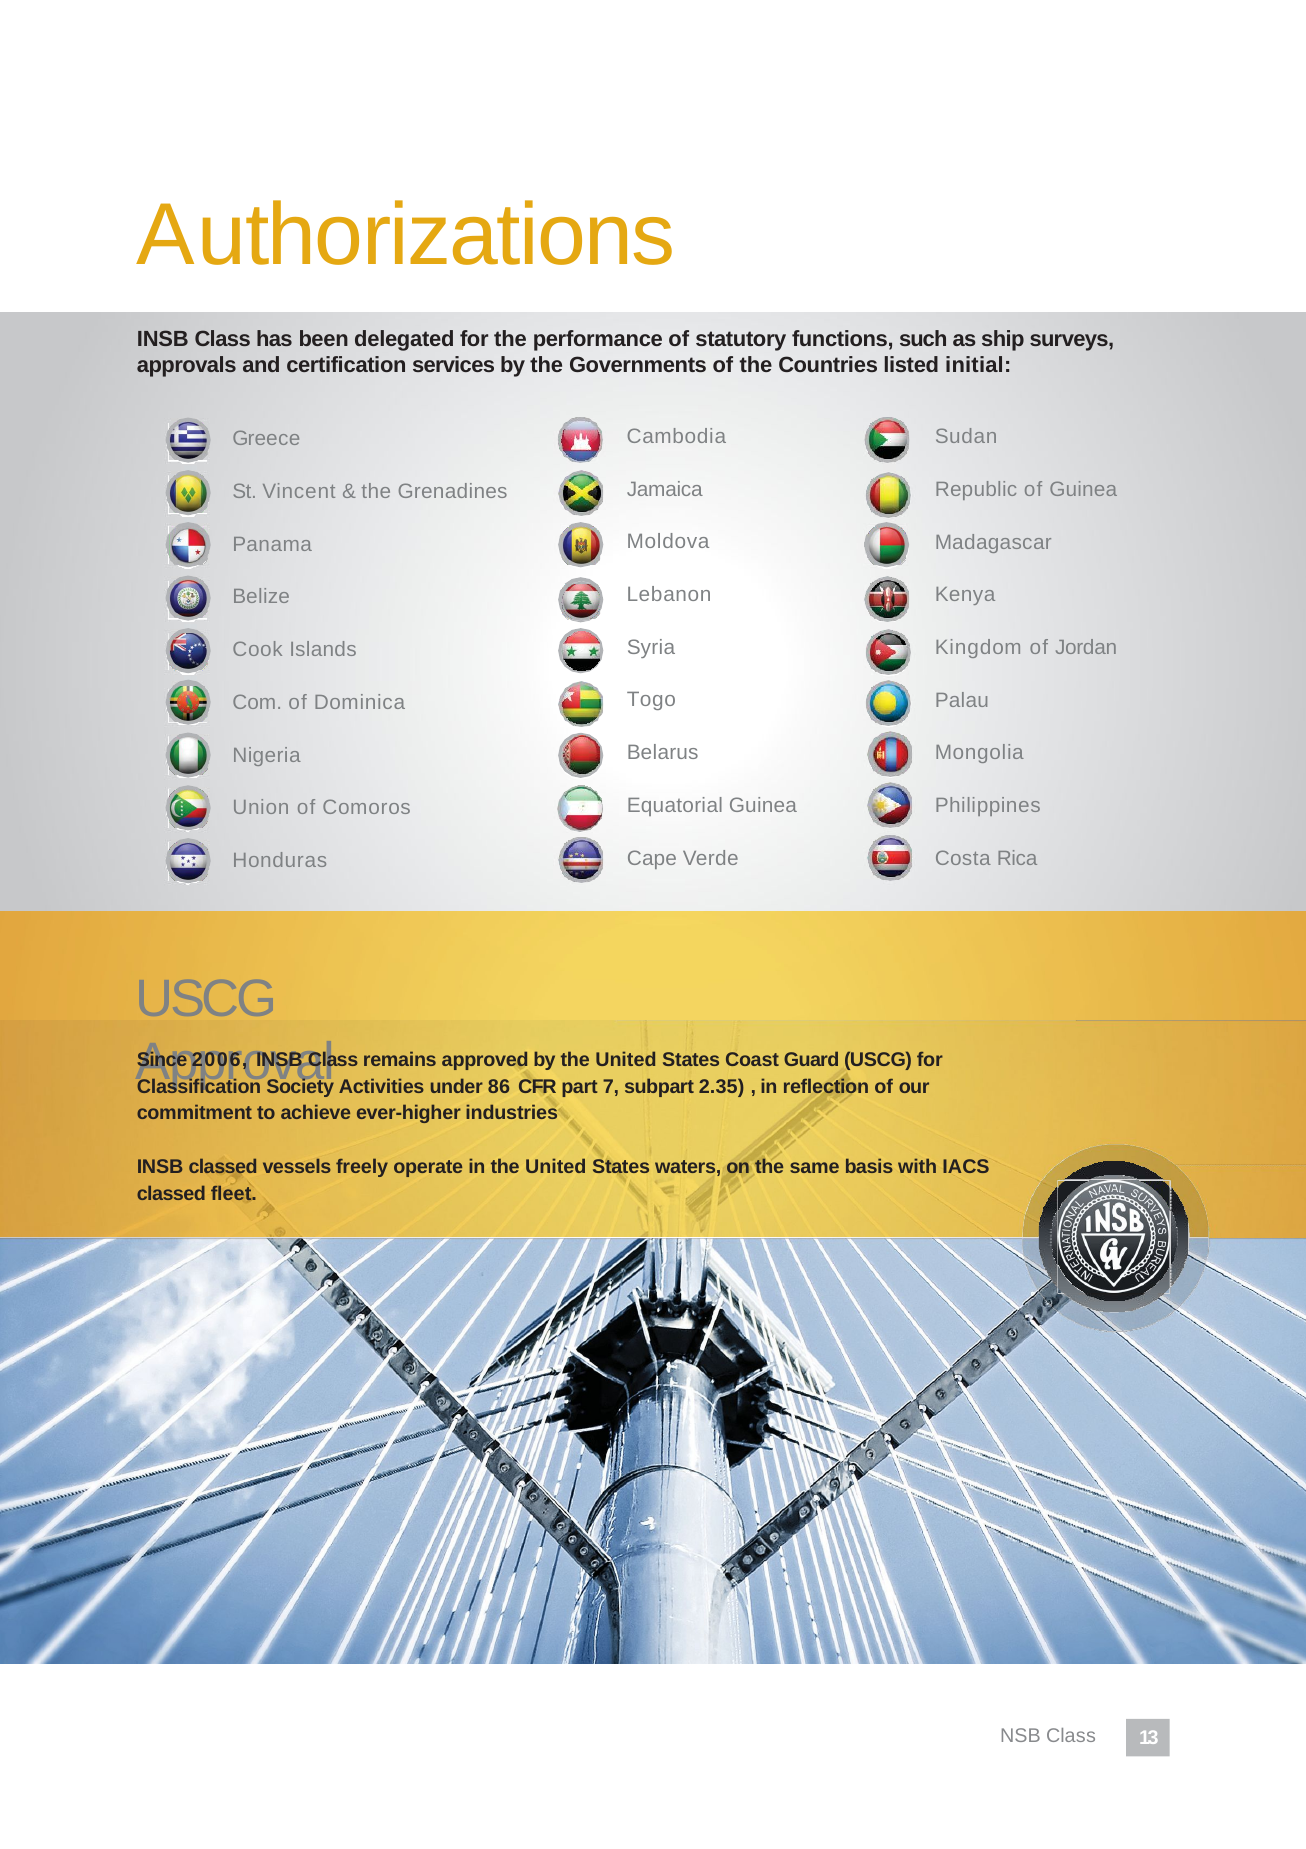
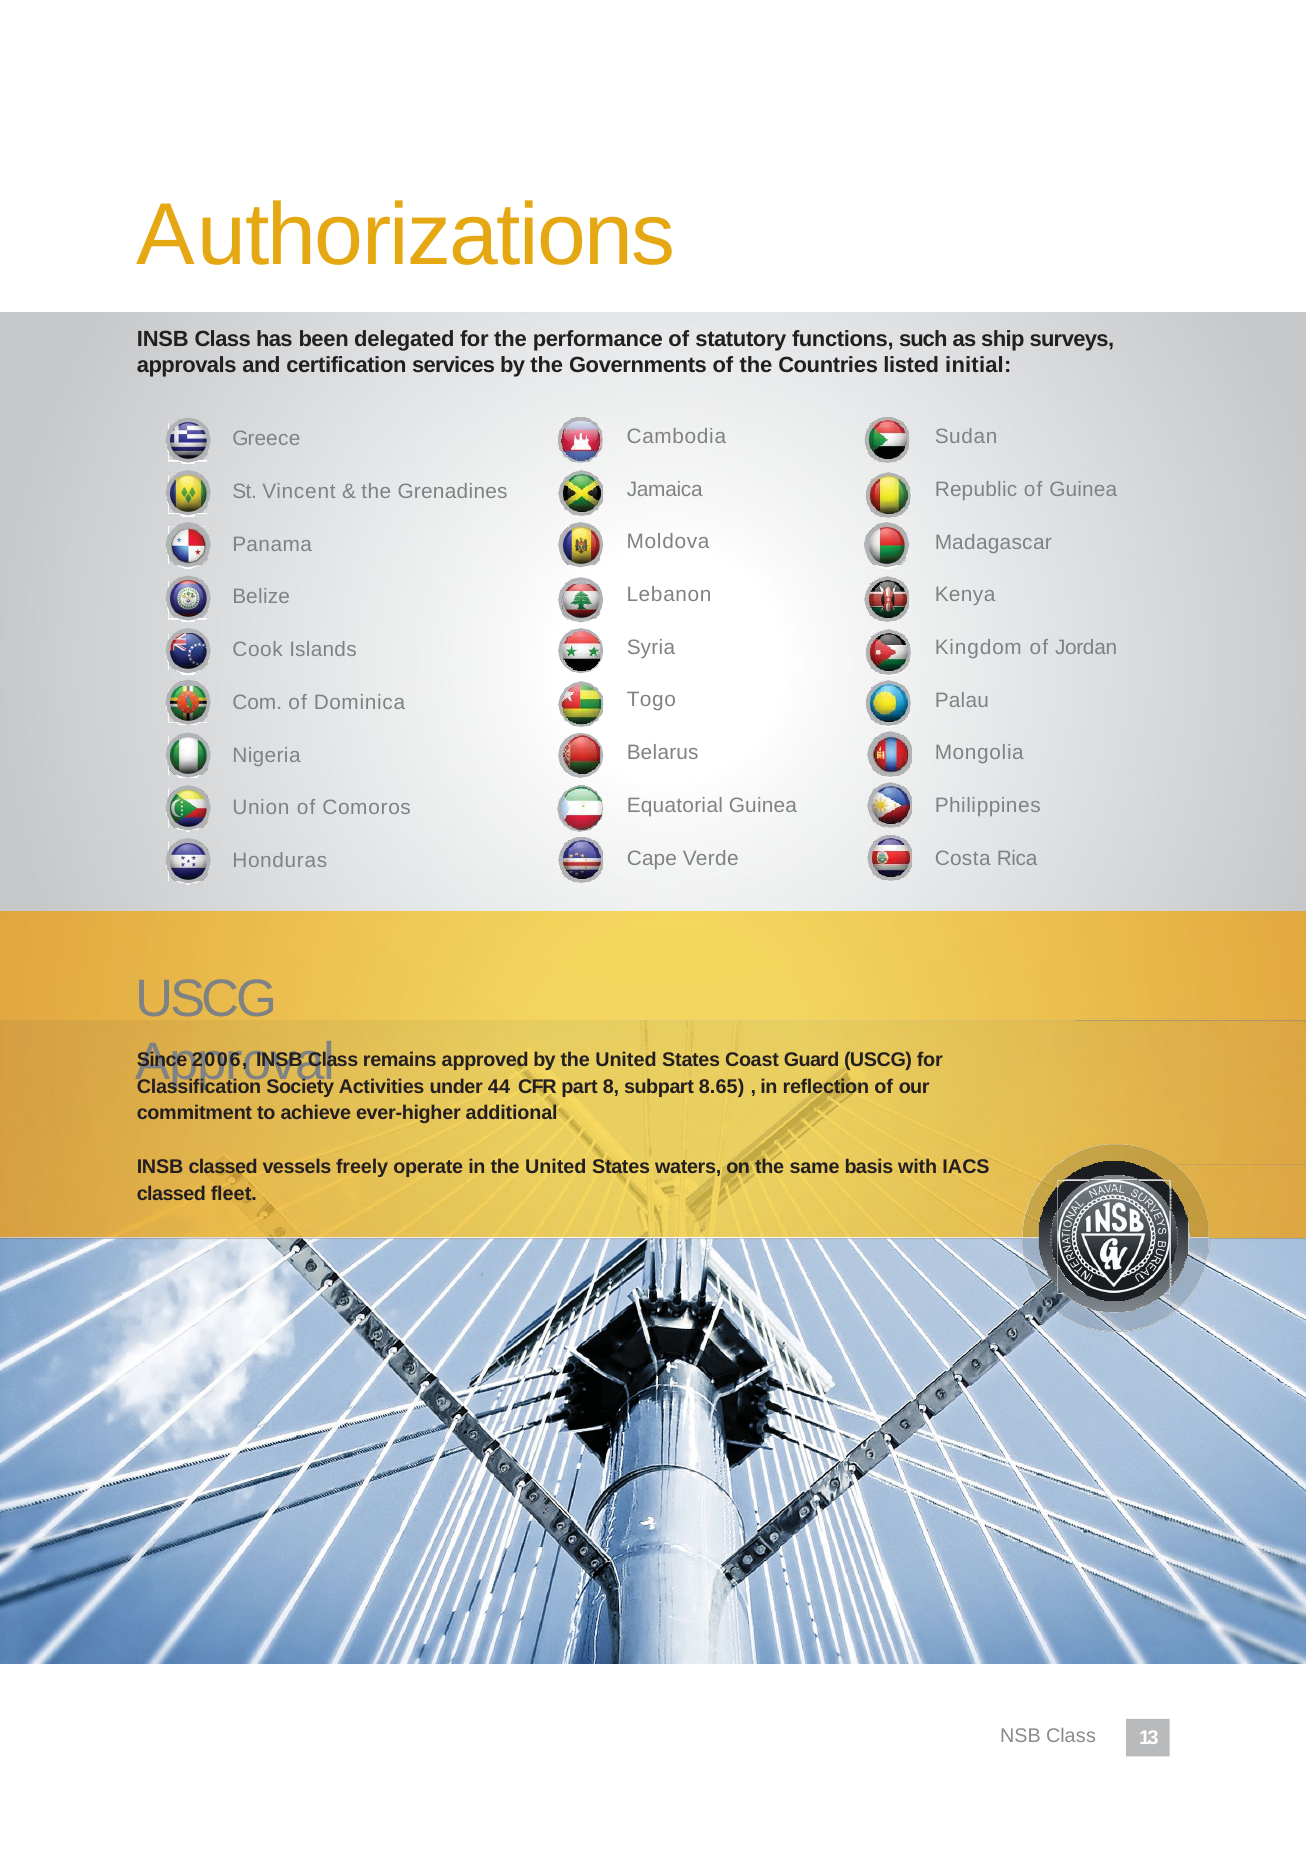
86: 86 -> 44 (499, 1086)
7: 7 -> 8 (611, 1086)
2.35: 2.35 -> 8.65 (722, 1086)
industries: industries -> additional (512, 1113)
